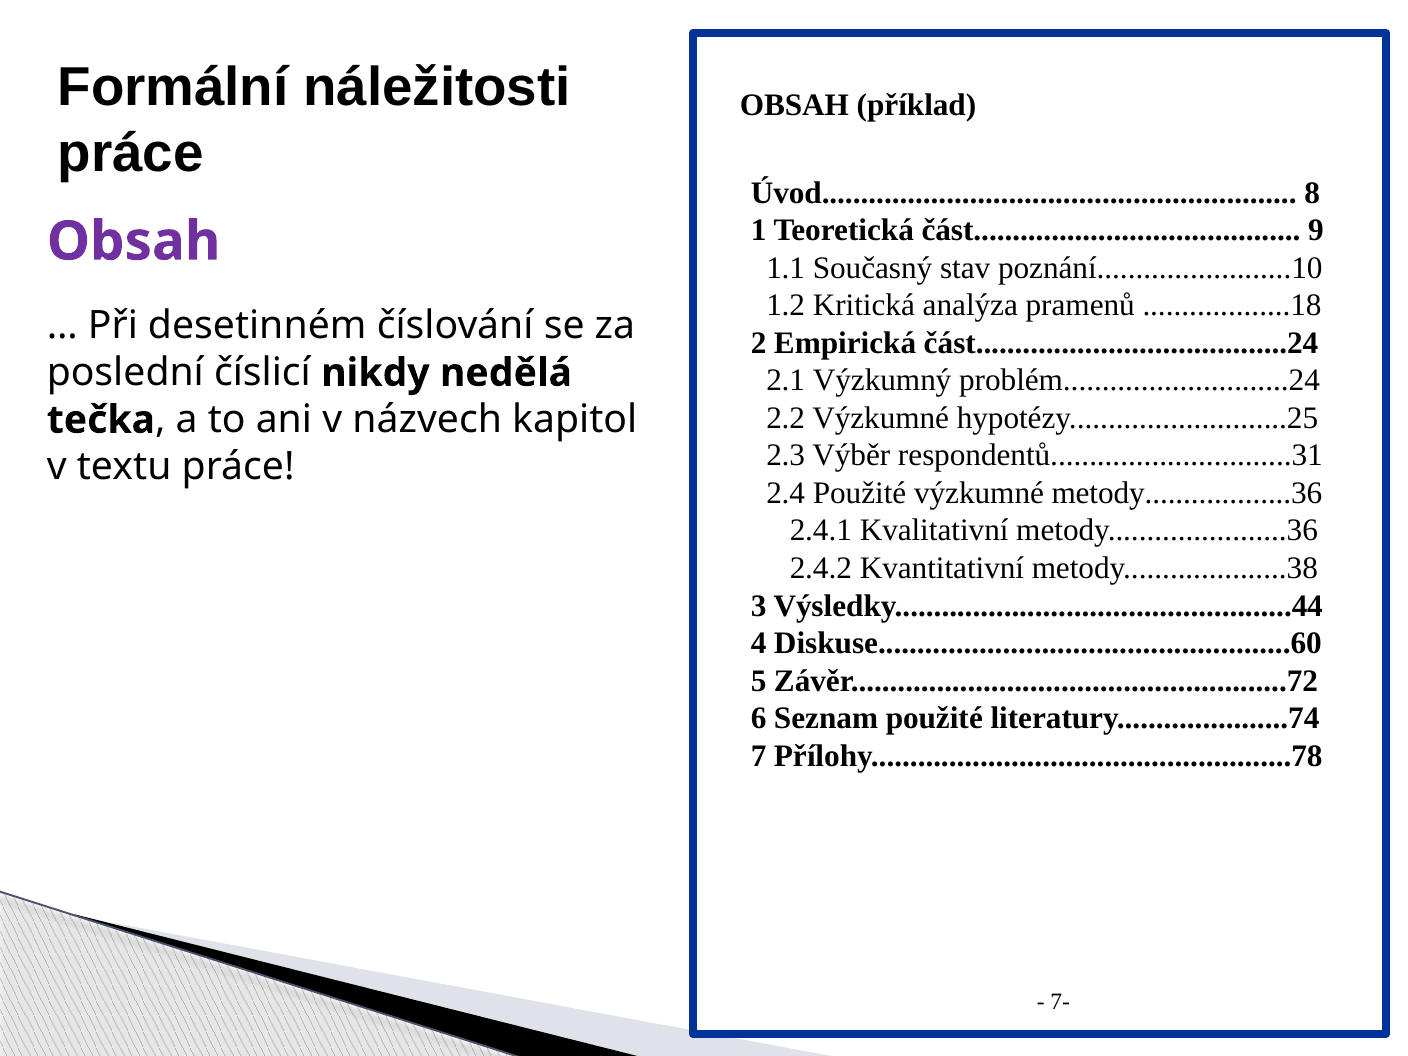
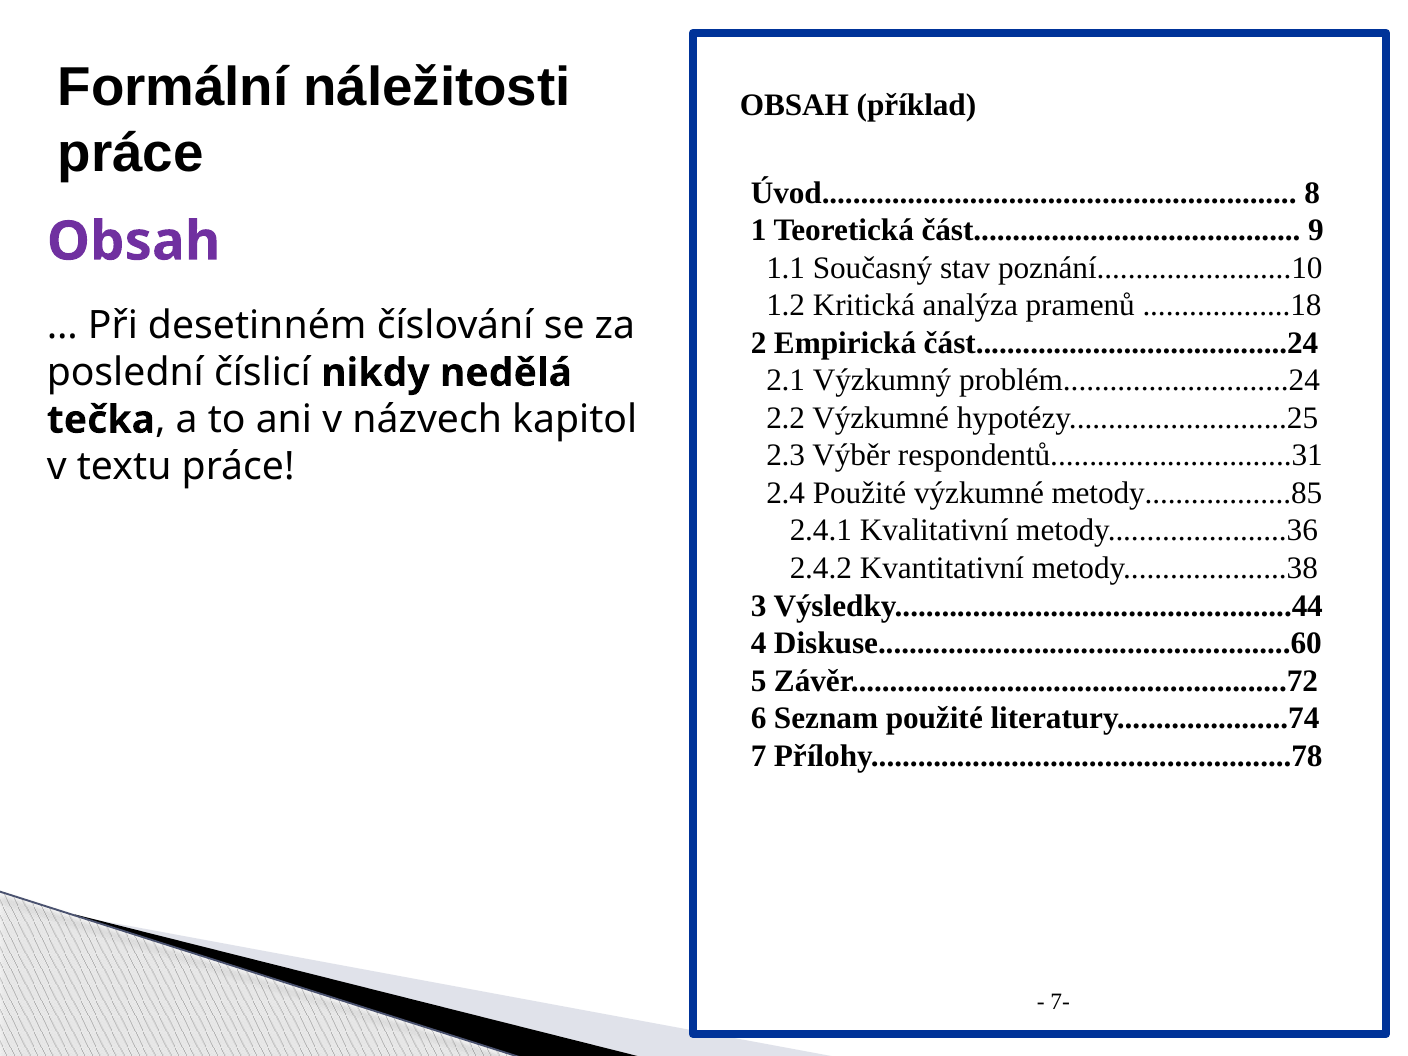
metody...................36: metody...................36 -> metody...................85 (1187, 493)
